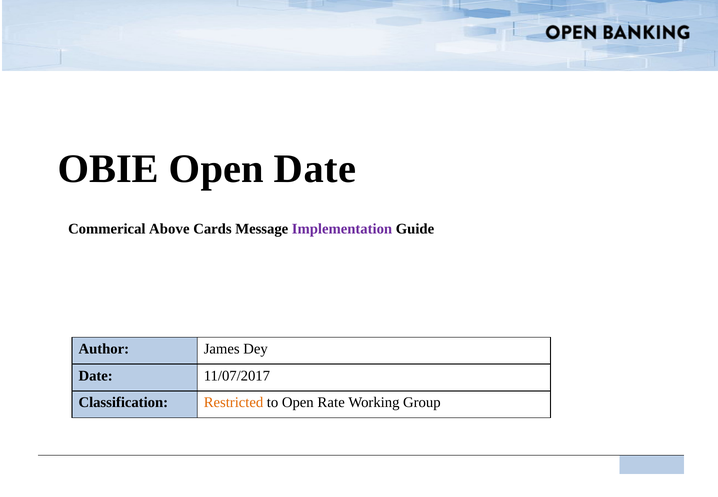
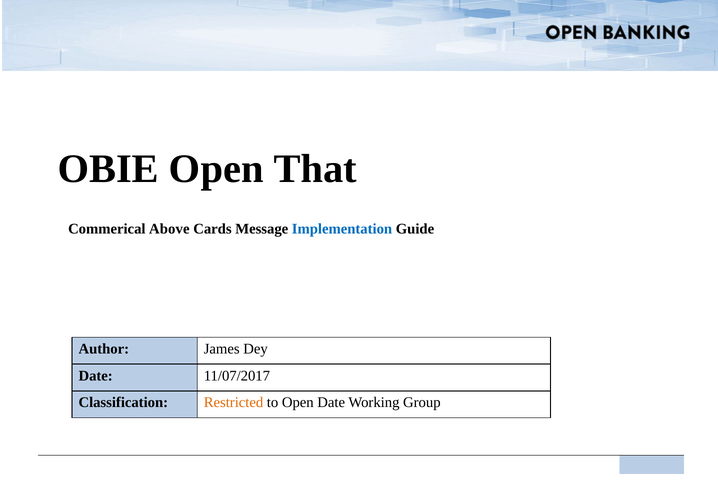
Open Date: Date -> That (315, 169)
Implementation colour: purple -> blue (342, 229)
Open Rate: Rate -> Date (331, 403)
